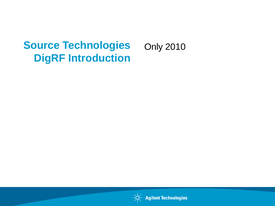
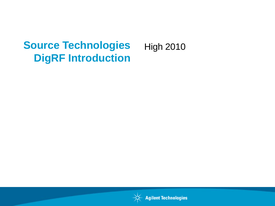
Only: Only -> High (154, 47)
